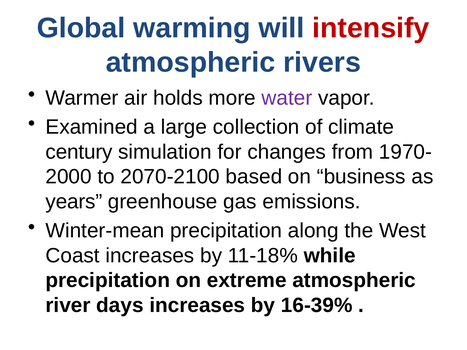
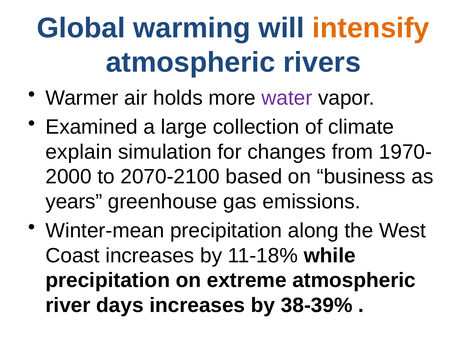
intensify colour: red -> orange (371, 28)
century: century -> explain (79, 152)
16-39%: 16-39% -> 38-39% (317, 306)
